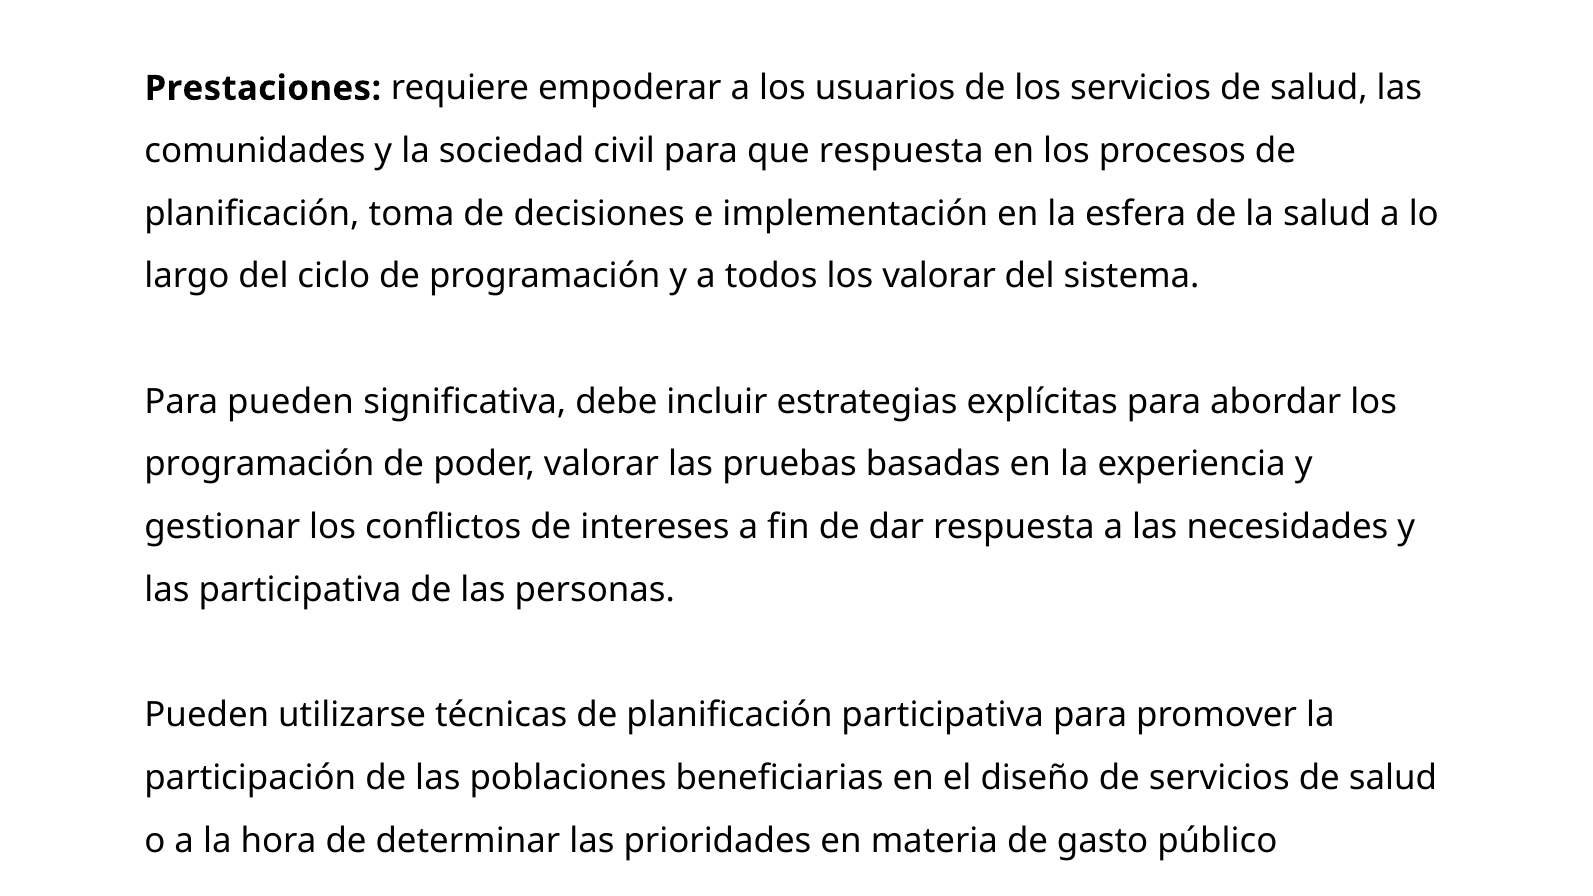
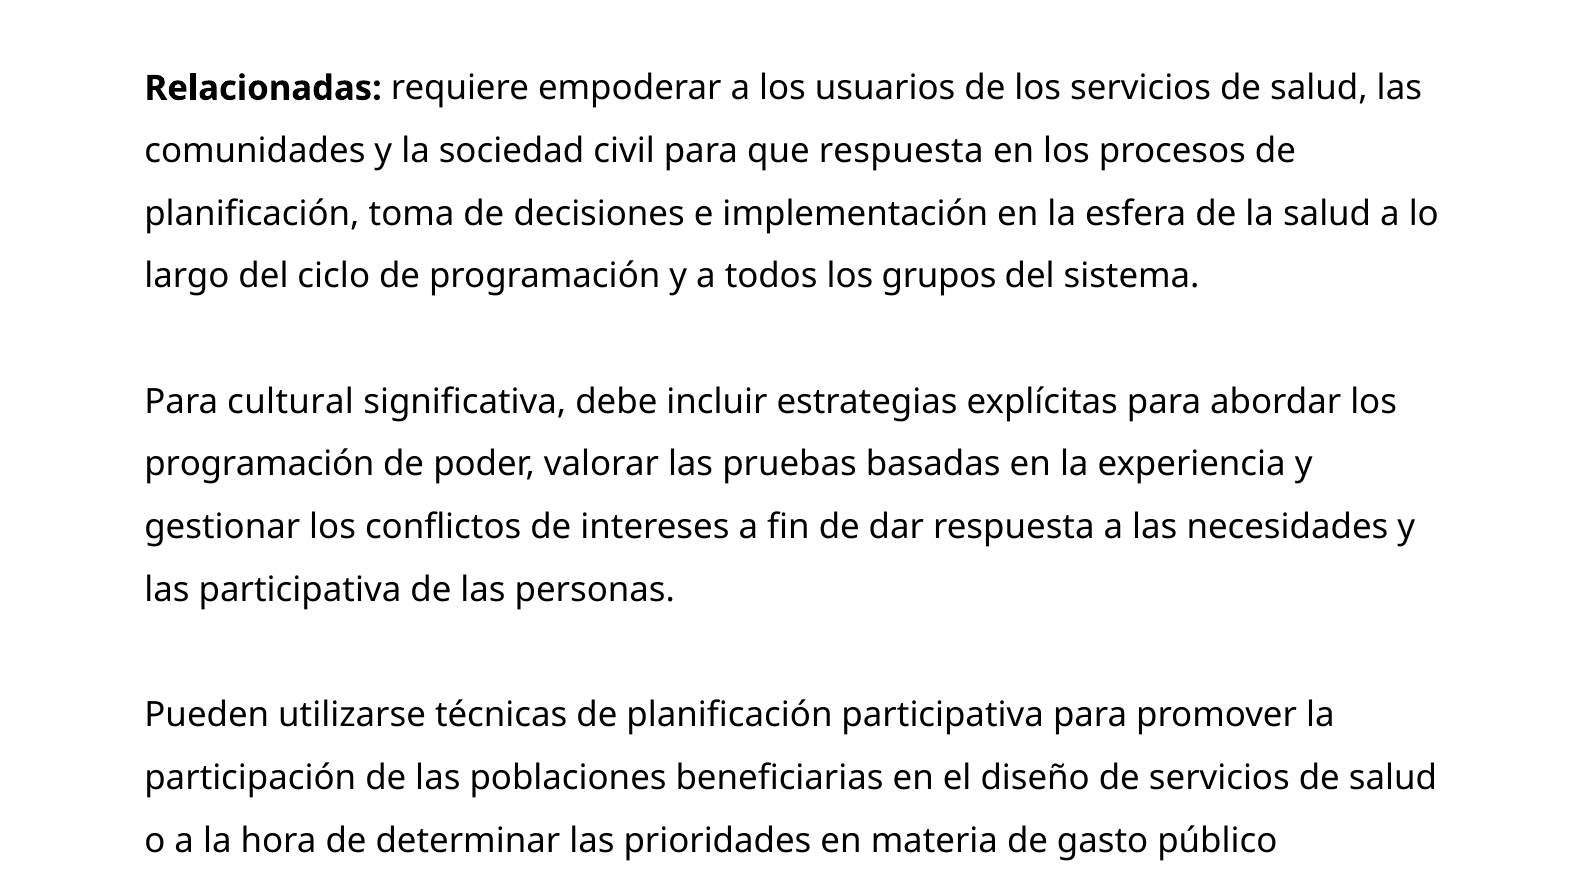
Prestaciones: Prestaciones -> Relacionadas (263, 88)
los valorar: valorar -> grupos (939, 276)
Para pueden: pueden -> cultural (291, 402)
